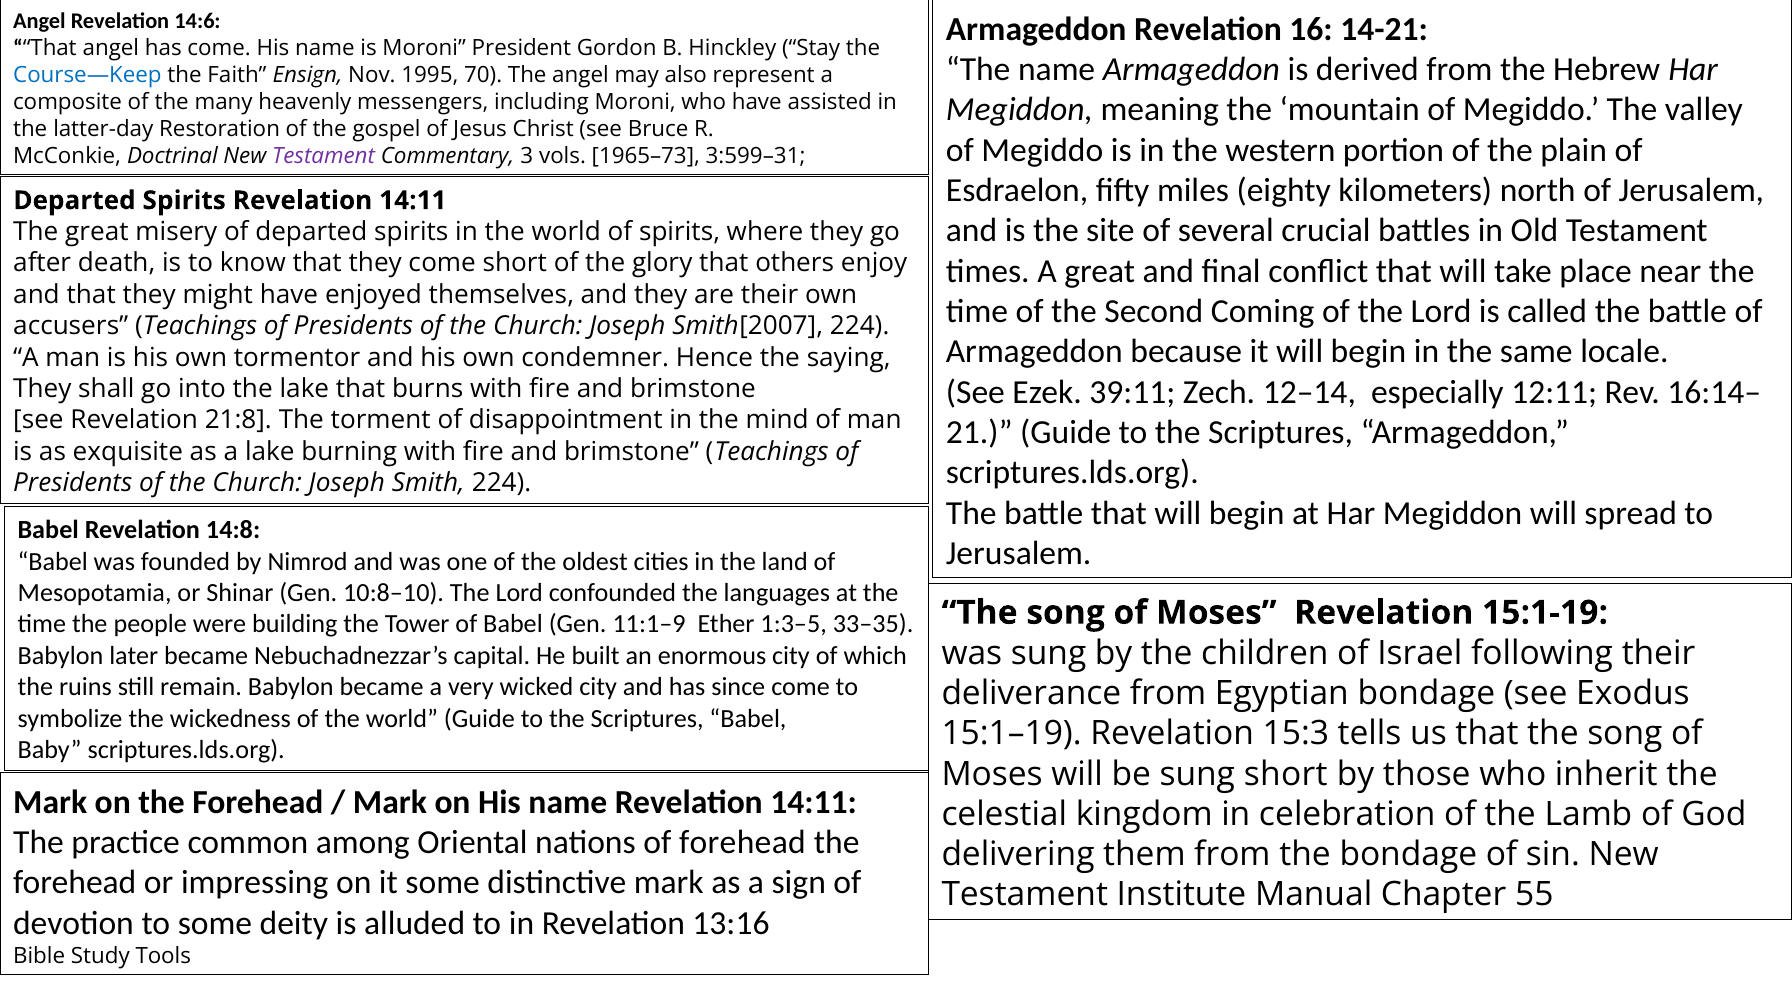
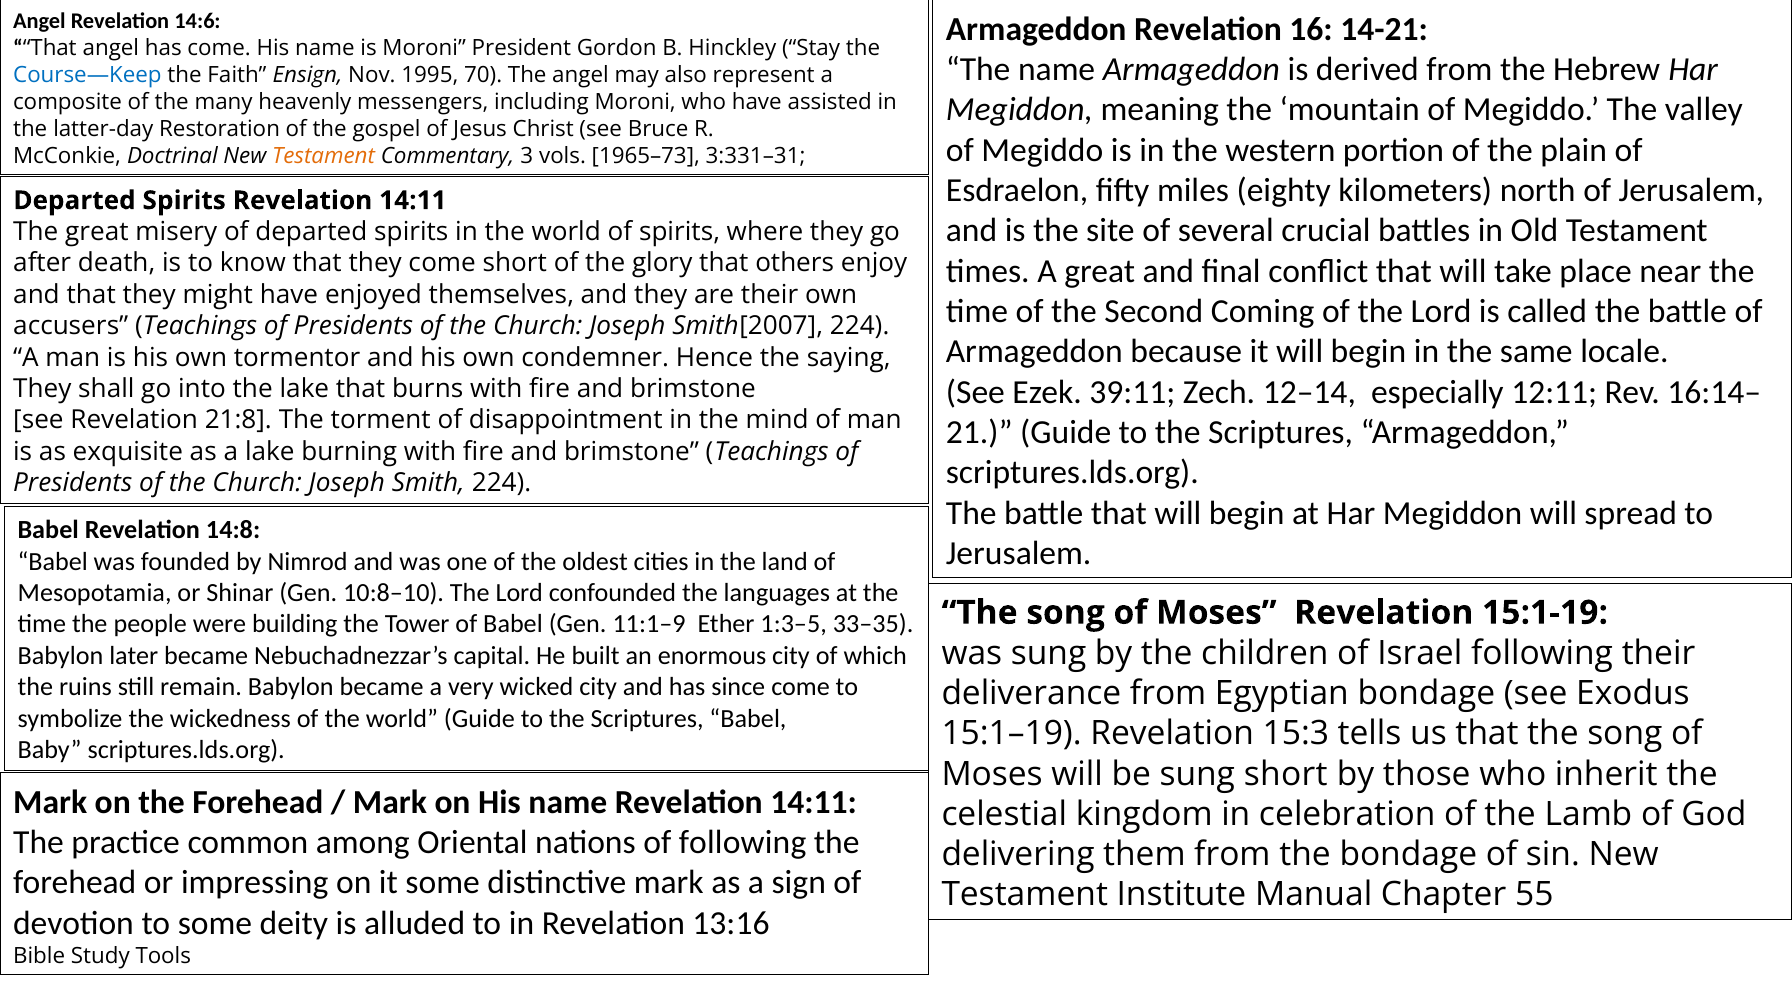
Testament colour: purple -> orange (324, 156)
3:599–31: 3:599–31 -> 3:331–31 (756, 156)
of forehead: forehead -> following (743, 842)
